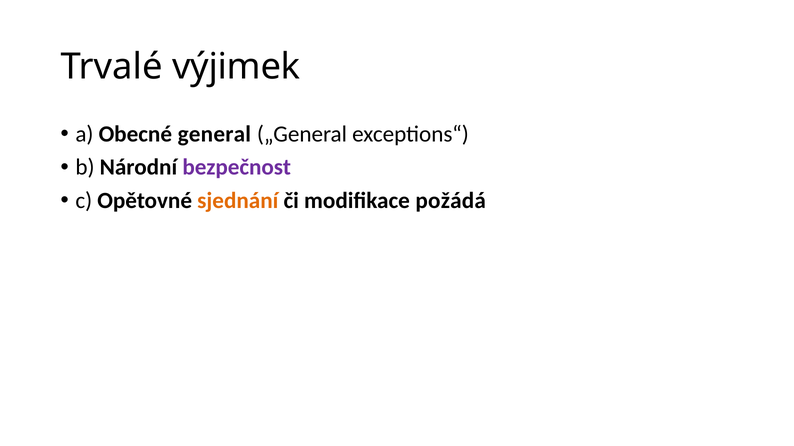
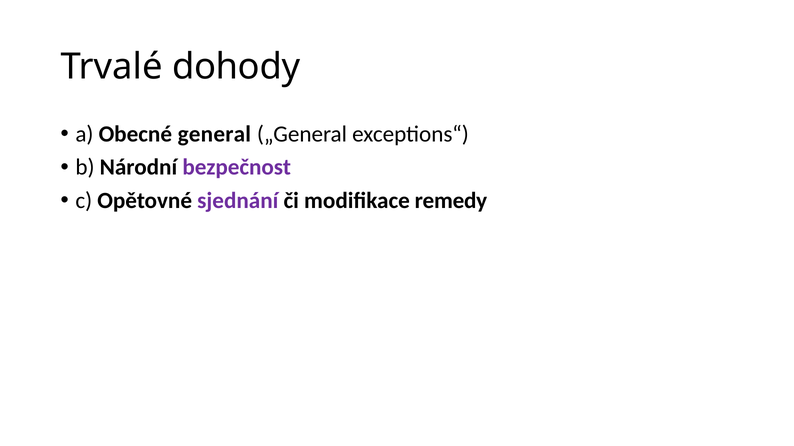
výjimek: výjimek -> dohody (236, 67)
sjednání colour: orange -> purple (238, 201)
požádá: požádá -> remedy (451, 201)
